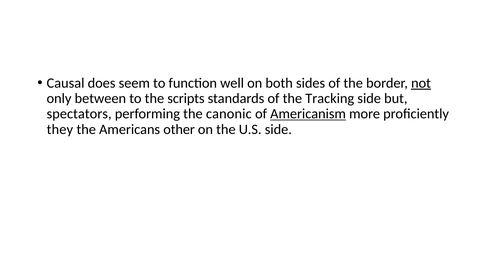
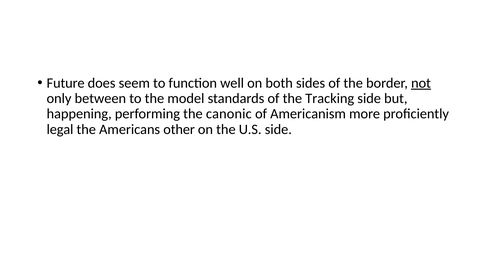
Causal: Causal -> Future (66, 83)
scripts: scripts -> model (186, 98)
spectators: spectators -> happening (79, 114)
Americanism underline: present -> none (308, 114)
they: they -> legal (60, 129)
